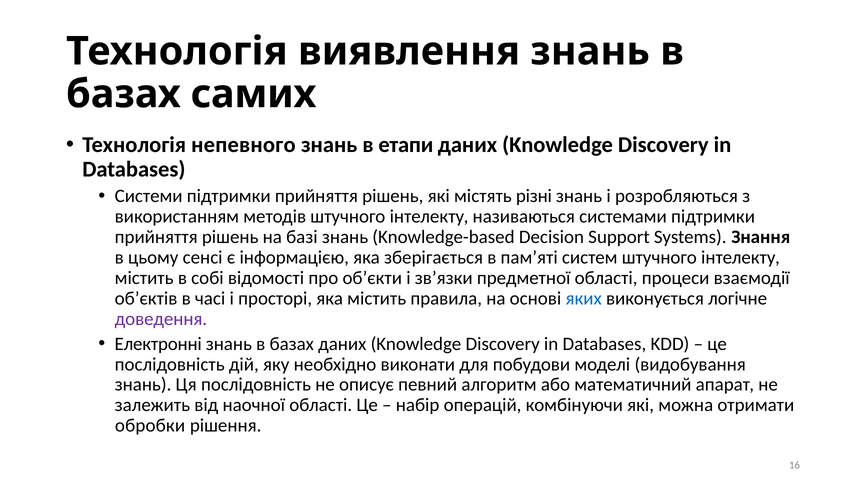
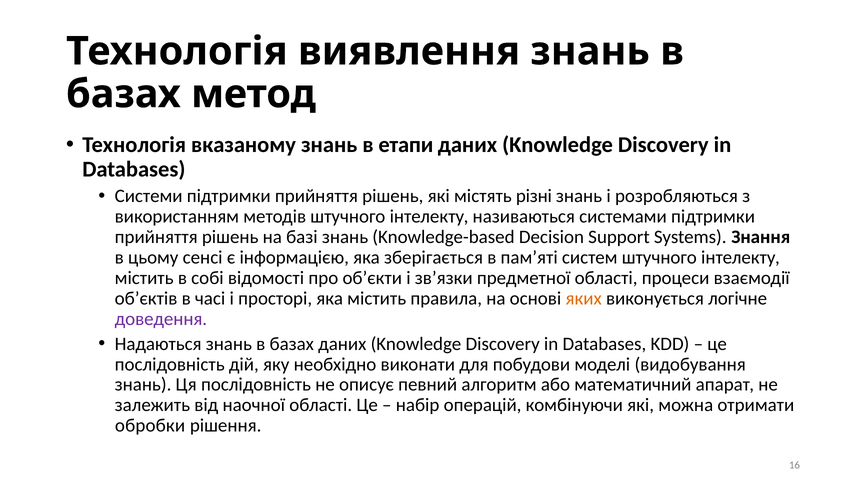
самих: самих -> метод (253, 94)
непевного: непевного -> вказаному (244, 145)
яких colour: blue -> orange (584, 298)
Електронні: Електронні -> Надаються (158, 344)
